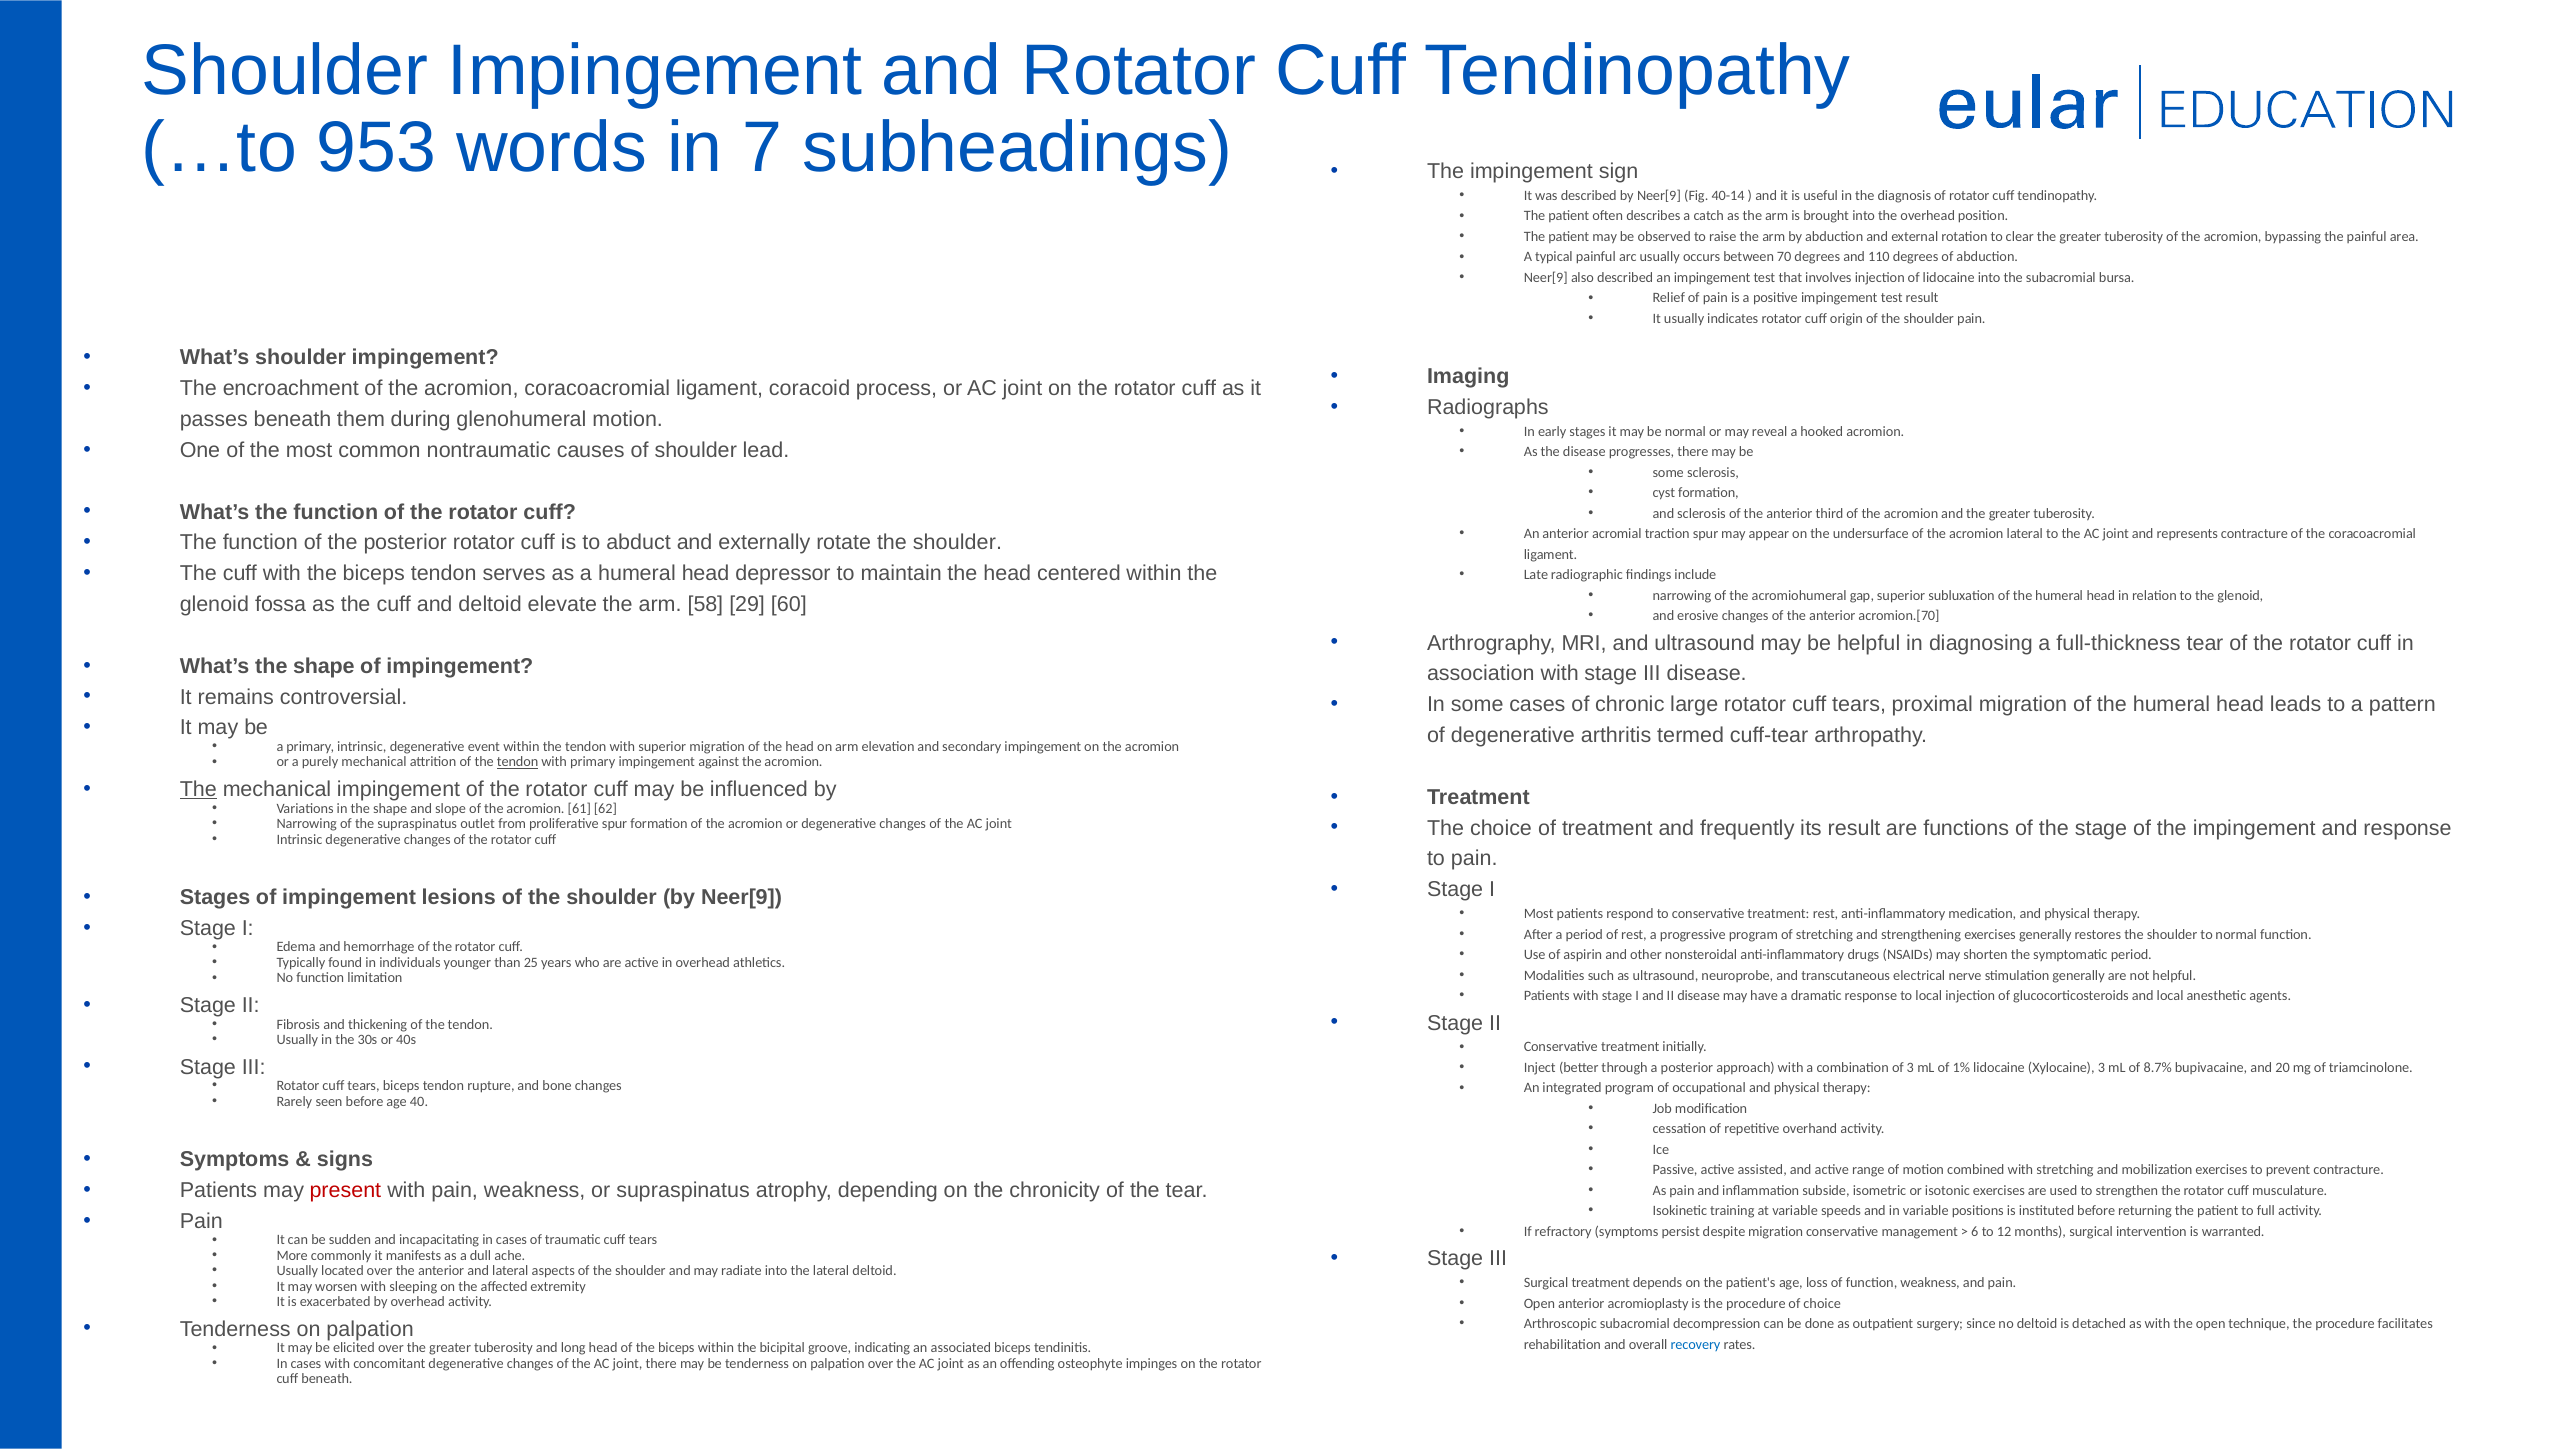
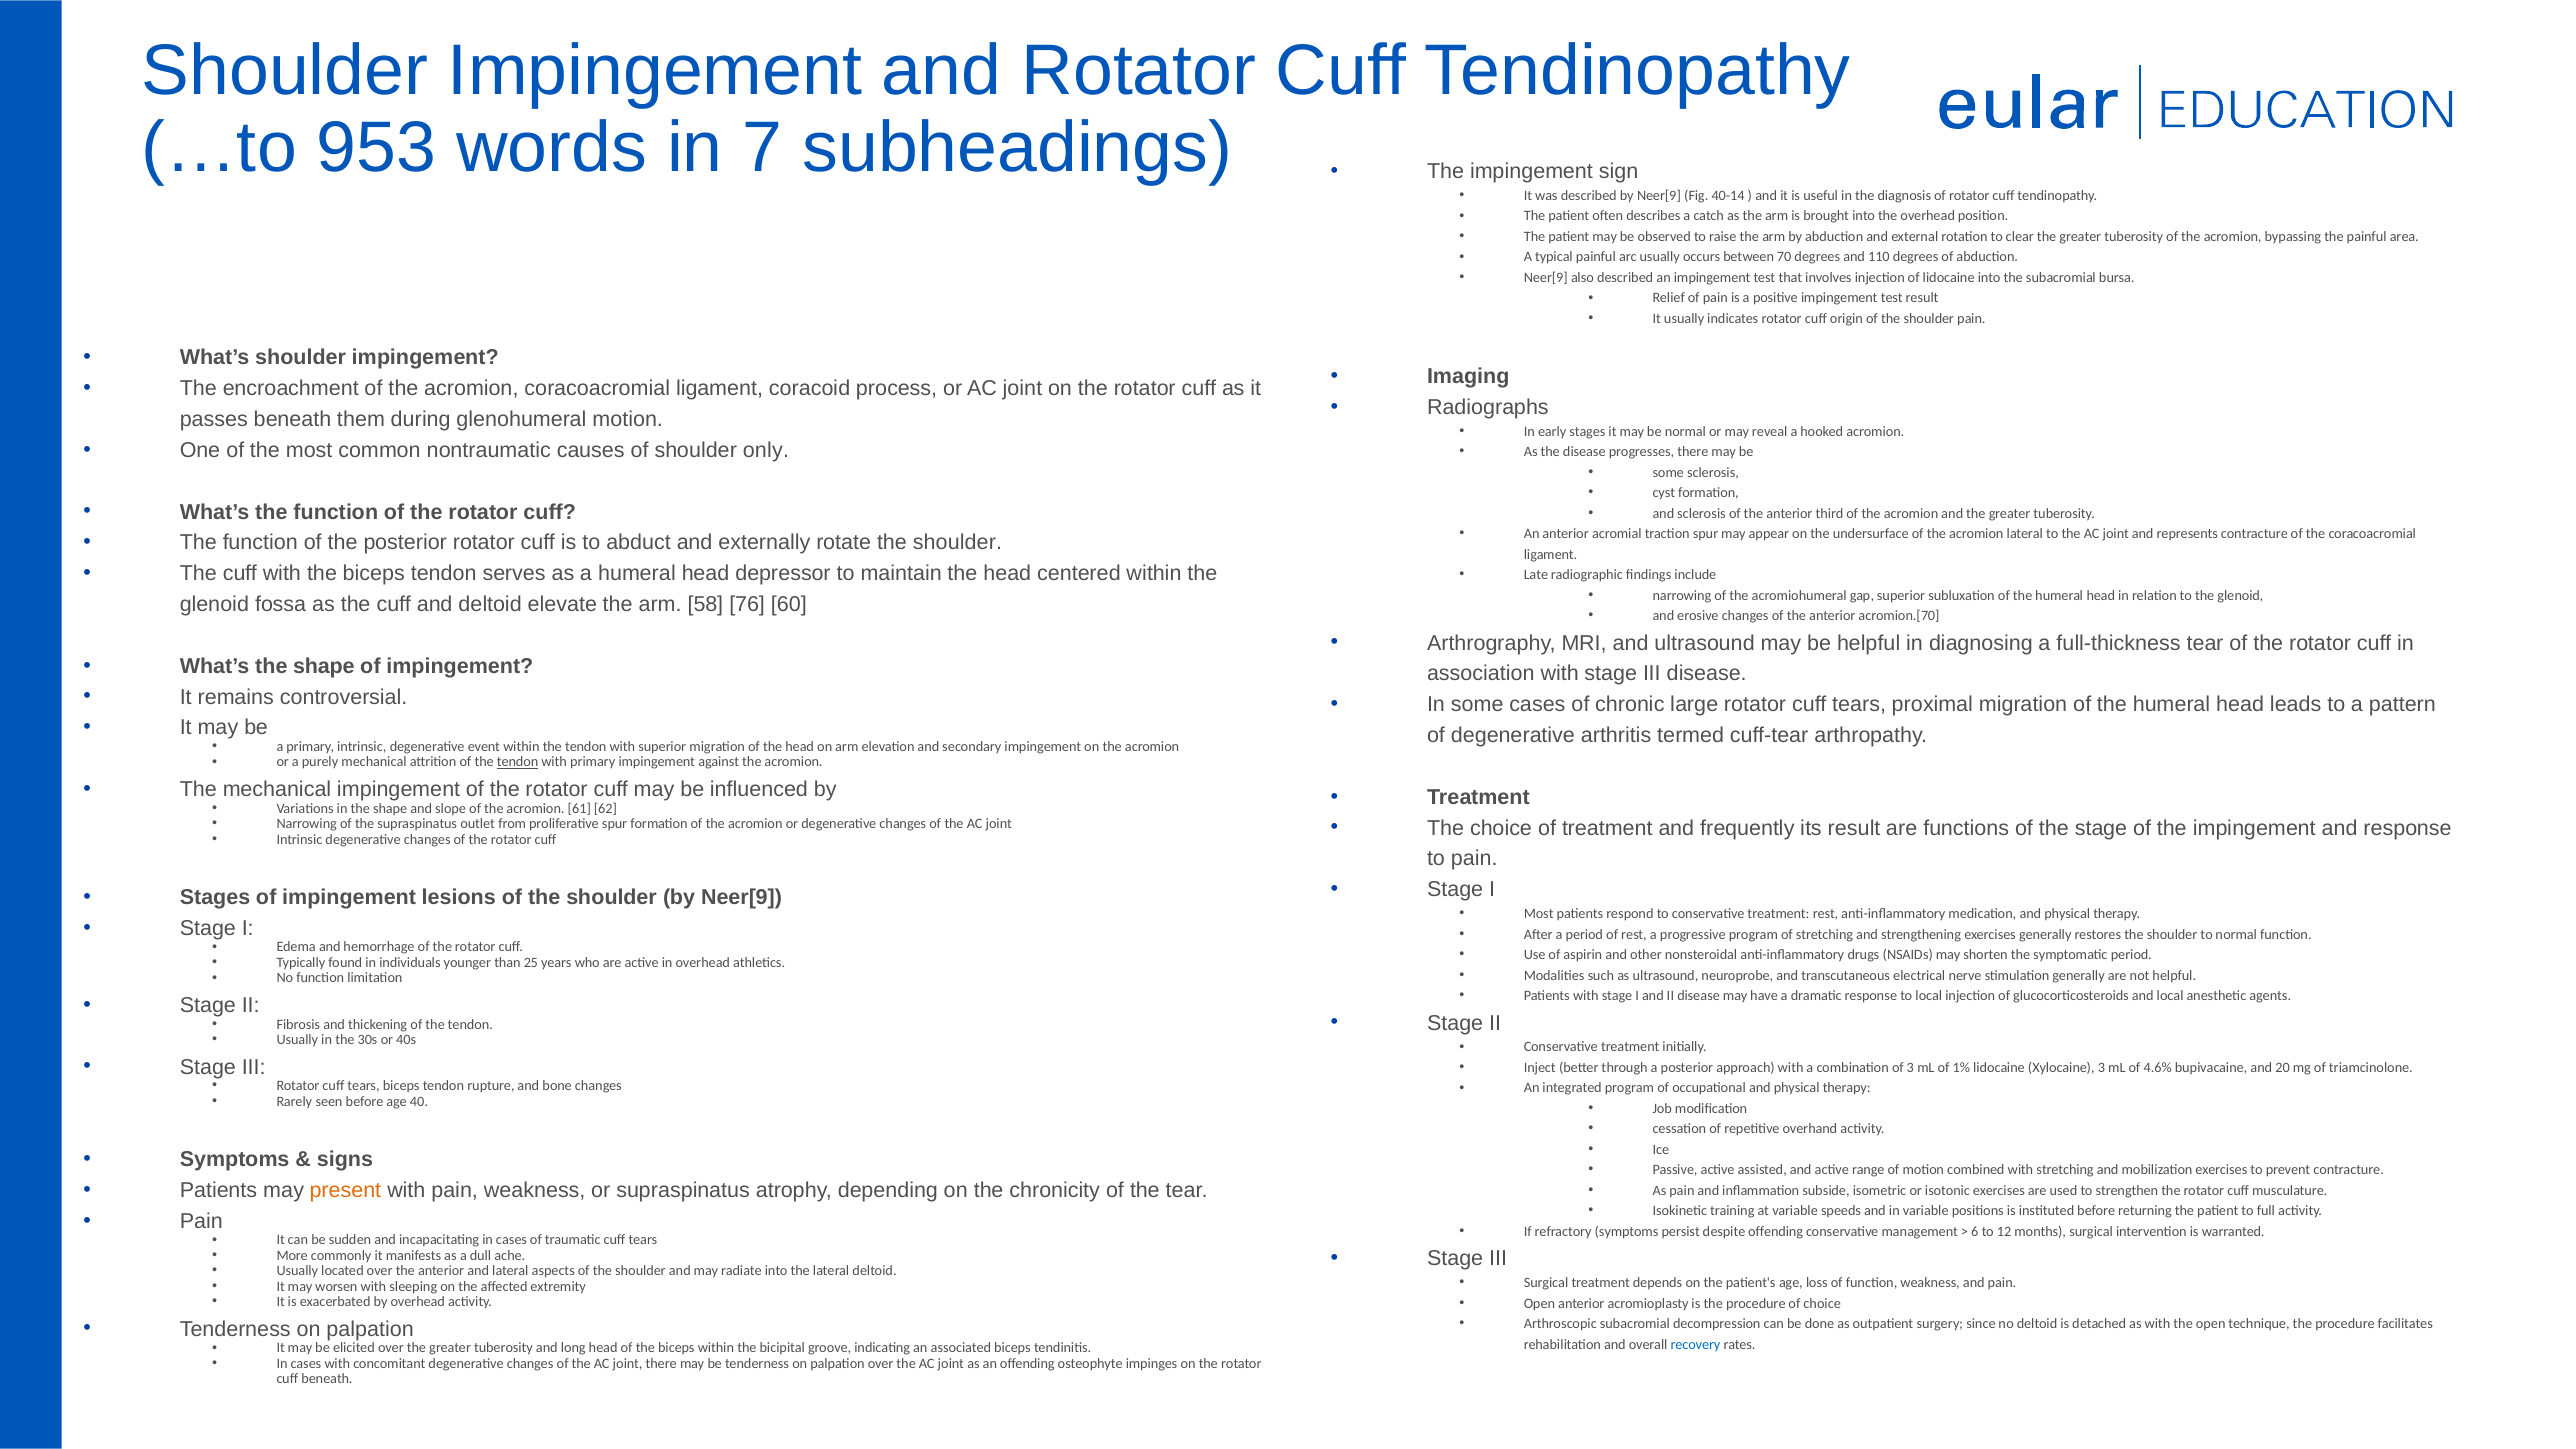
lead: lead -> only (766, 450)
29: 29 -> 76 (747, 605)
The underline: present -> none (198, 790)
8.7%: 8.7% -> 4.6% (2158, 1068)
present colour: red -> orange (345, 1190)
despite migration: migration -> offending (1776, 1232)
